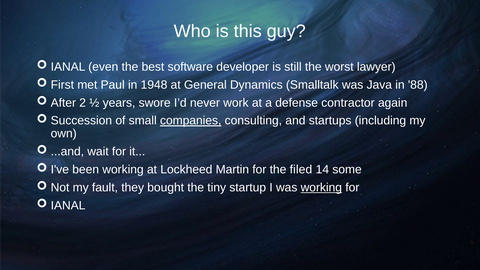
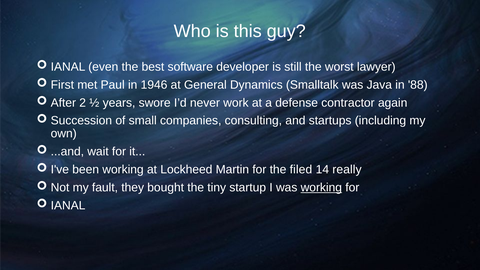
1948: 1948 -> 1946 (154, 85)
companies underline: present -> none (191, 121)
some: some -> really (347, 170)
